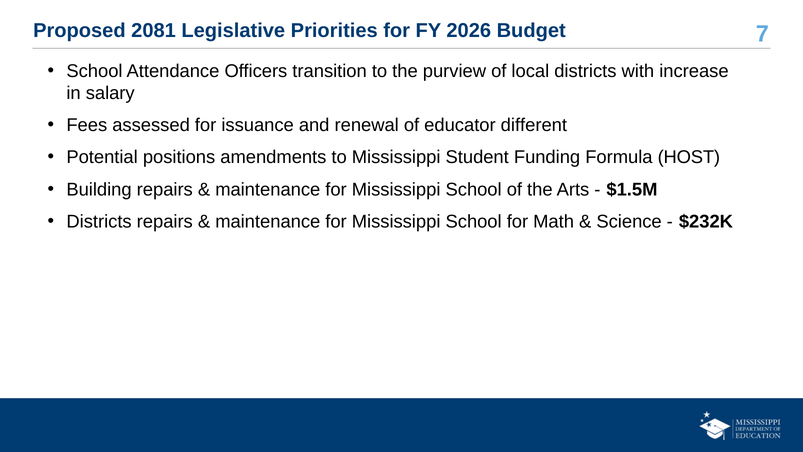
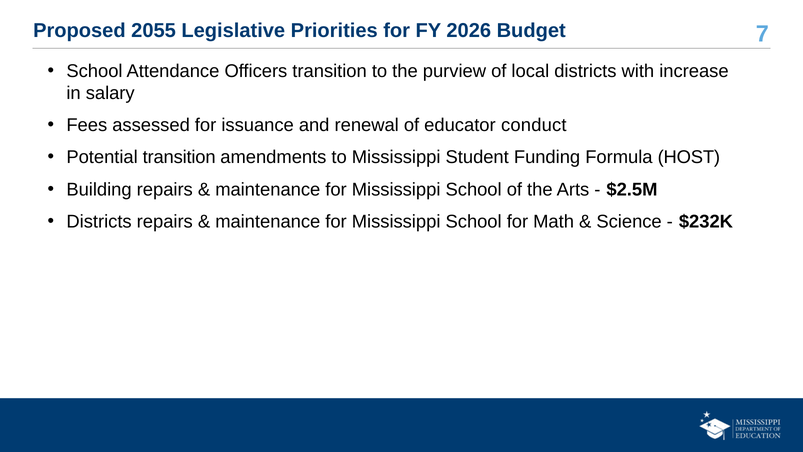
2081: 2081 -> 2055 (154, 31)
different: different -> conduct (534, 125)
Potential positions: positions -> transition (179, 157)
$1.5M: $1.5M -> $2.5M (632, 189)
